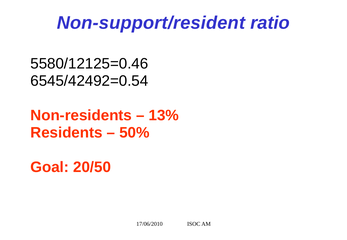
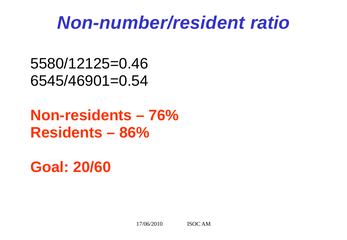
Non-support/resident: Non-support/resident -> Non-number/resident (151, 23)
6545/42492=0.54: 6545/42492=0.54 -> 6545/46901=0.54 (89, 81)
13%: 13% -> 76% (164, 115)
50%: 50% -> 86% (134, 133)
20/50: 20/50 -> 20/60 (92, 167)
